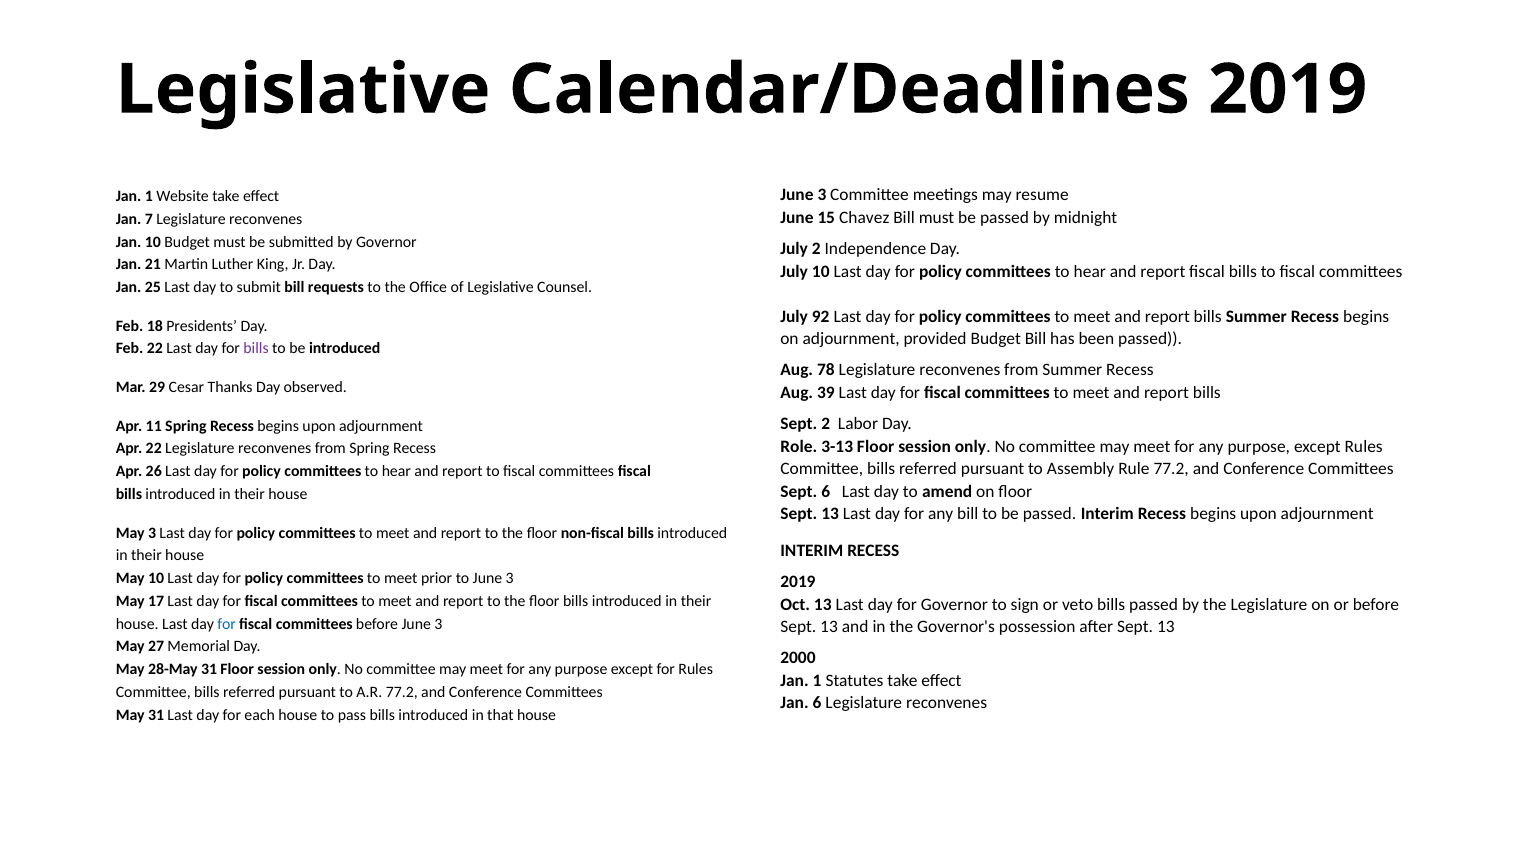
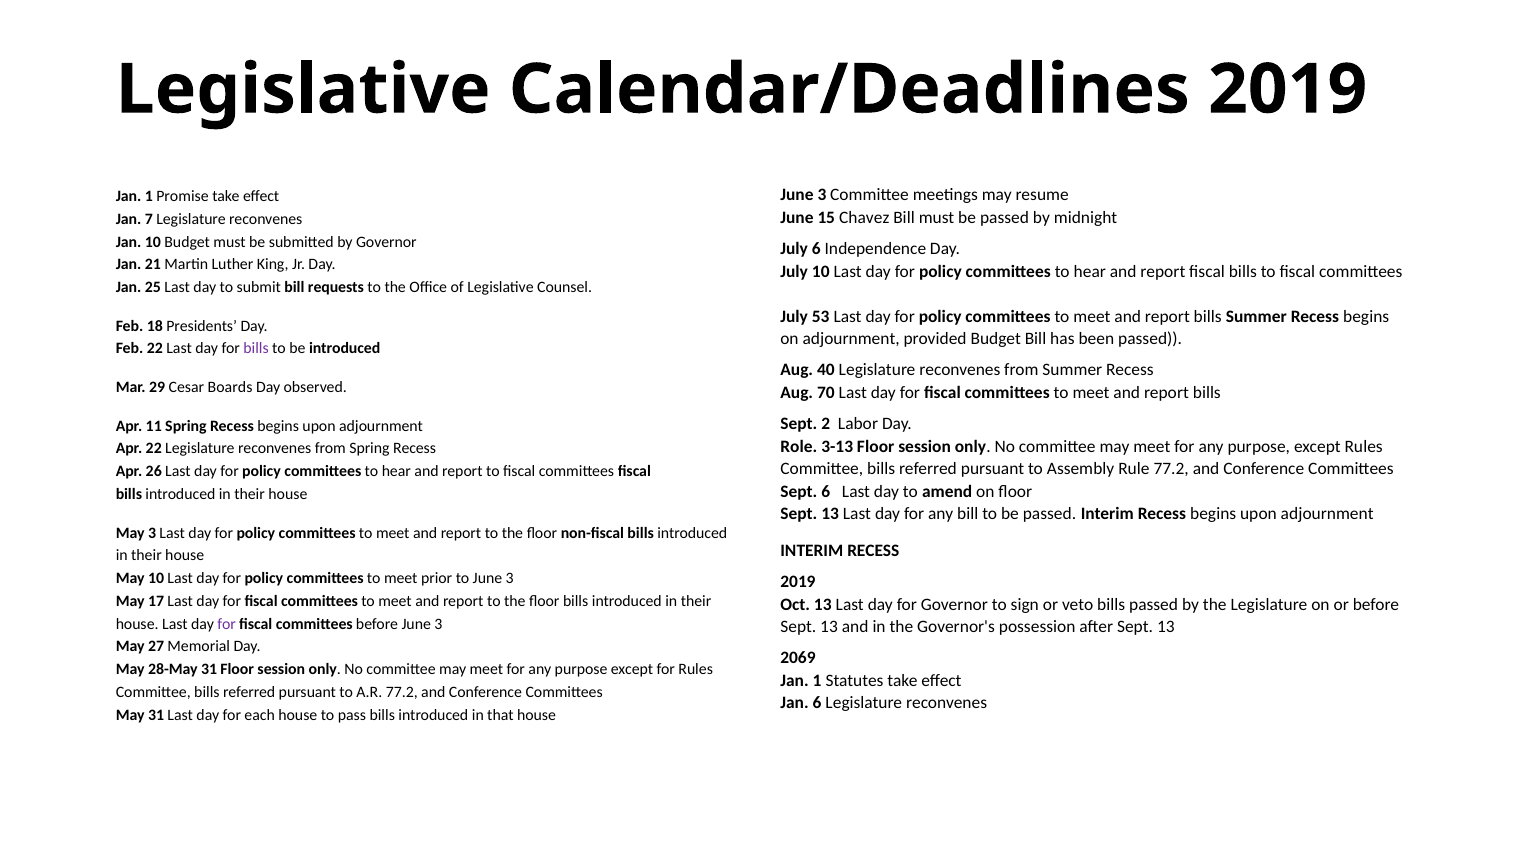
Website: Website -> Promise (182, 196)
July 2: 2 -> 6 (816, 249)
92: 92 -> 53 (821, 317)
78: 78 -> 40 (826, 370)
Thanks: Thanks -> Boards (230, 388)
39: 39 -> 70 (826, 393)
for colour: blue -> purple (227, 624)
2000: 2000 -> 2069 (798, 658)
